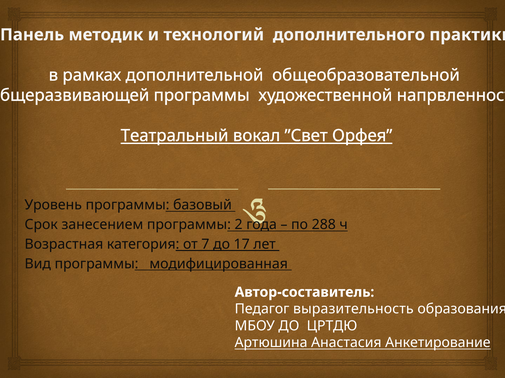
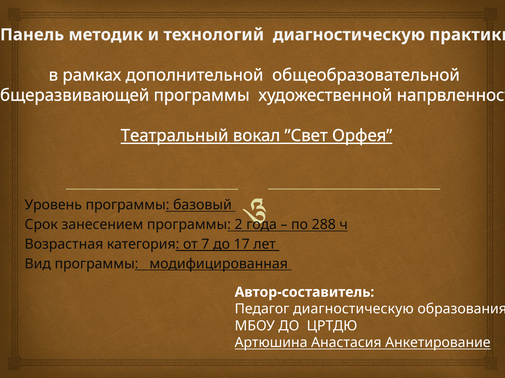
технологий дополнительного: дополнительного -> диагностическую (349, 35)
Педагог выразительность: выразительность -> диагностическую (353, 310)
